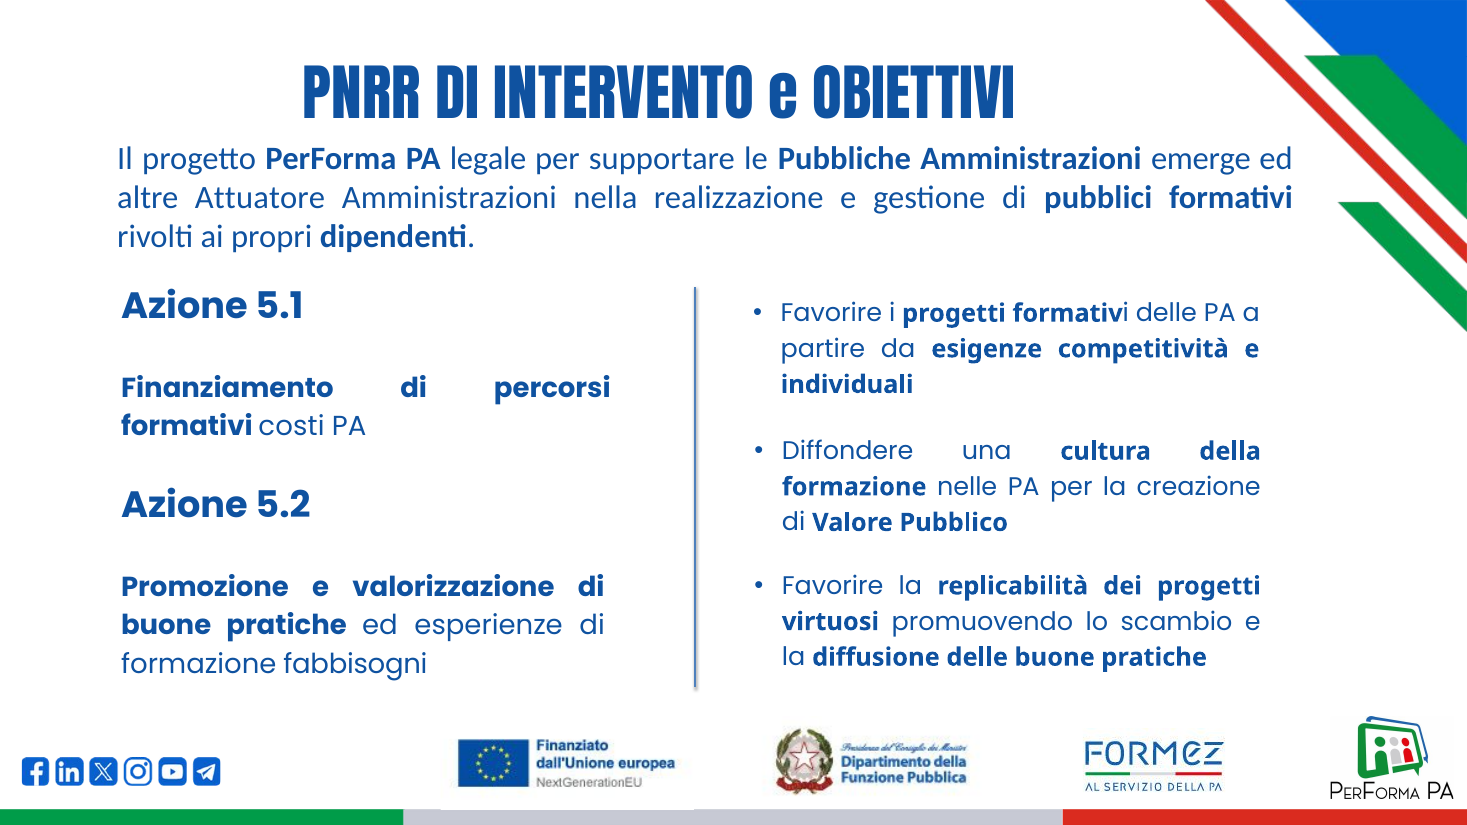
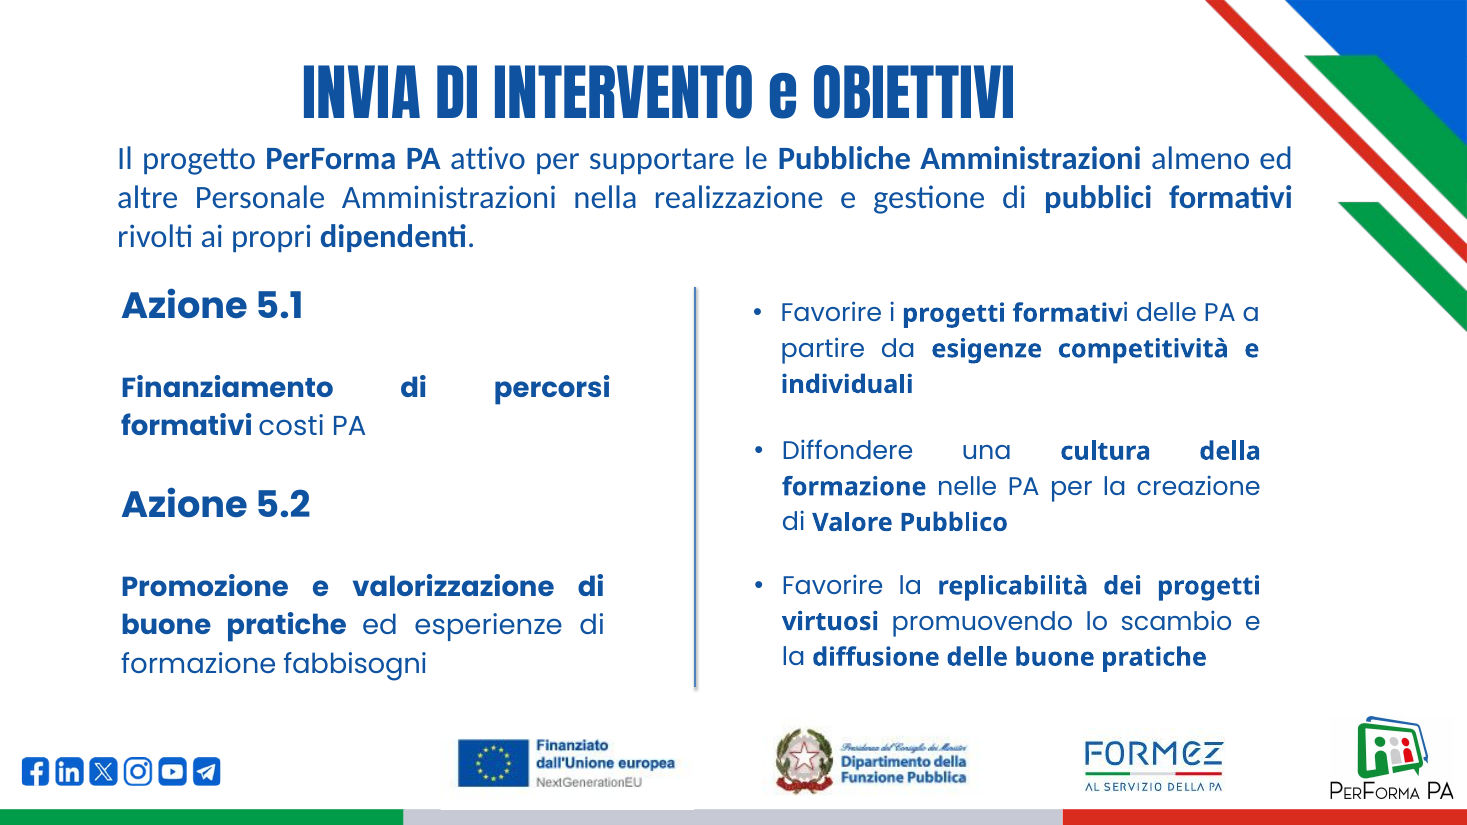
PNRR: PNRR -> INVIA (362, 99)
legale: legale -> attivo (488, 158)
emerge: emerge -> almeno (1201, 158)
Attuatore: Attuatore -> Personale (260, 198)
